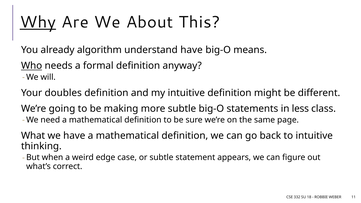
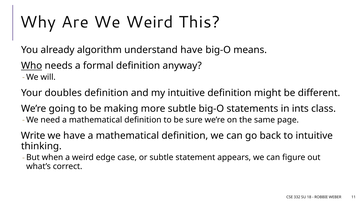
Why underline: present -> none (38, 22)
We About: About -> Weird (150, 22)
less: less -> ints (300, 109)
What: What -> Write (33, 136)
